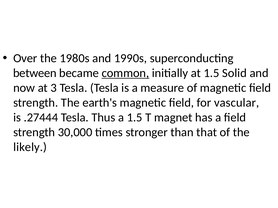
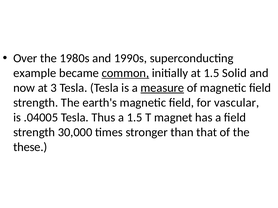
between: between -> example (35, 73)
measure underline: none -> present (162, 88)
.27444: .27444 -> .04005 (41, 118)
likely: likely -> these (30, 147)
